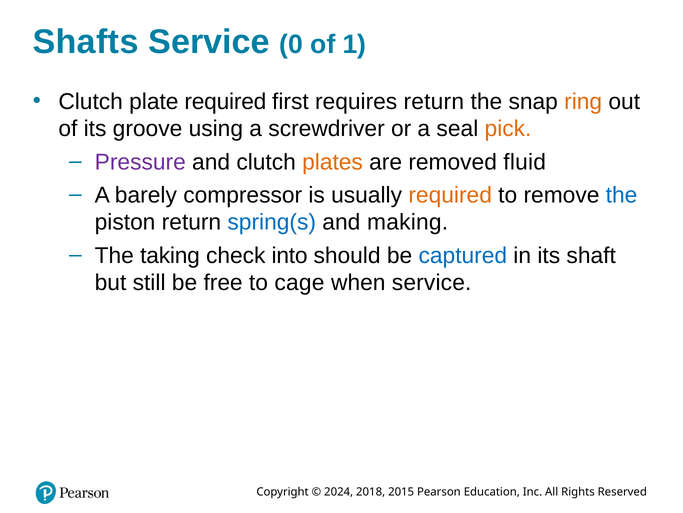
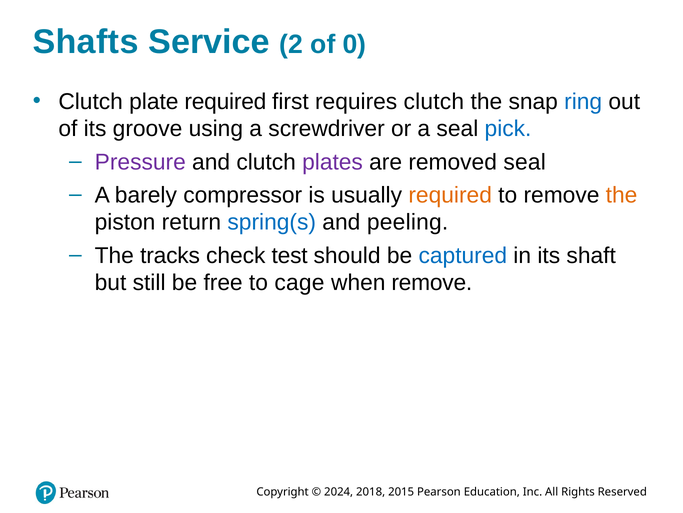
0: 0 -> 2 (291, 44)
1: 1 -> 0 (354, 44)
requires return: return -> clutch (434, 101)
ring colour: orange -> blue (583, 101)
pick colour: orange -> blue (508, 129)
plates colour: orange -> purple (333, 162)
removed fluid: fluid -> seal (525, 162)
the colour: blue -> orange (622, 195)
making: making -> peeling (408, 222)
taking: taking -> tracks (170, 255)
into: into -> test (290, 255)
when service: service -> remove (432, 282)
